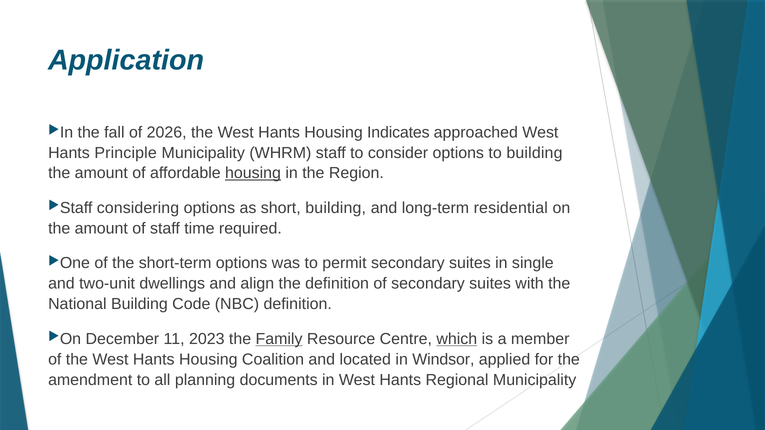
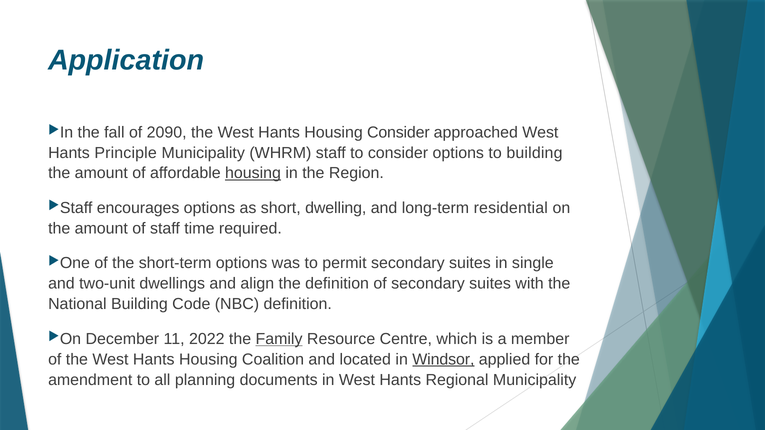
2026: 2026 -> 2090 (167, 132)
Housing Indicates: Indicates -> Consider (398, 132)
considering: considering -> encourages (138, 208)
short building: building -> dwelling (336, 208)
2023: 2023 -> 2022 (207, 339)
which underline: present -> none (457, 339)
Windsor underline: none -> present (443, 360)
